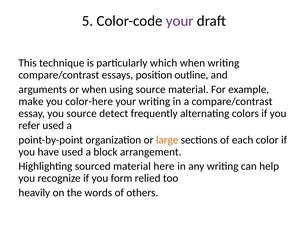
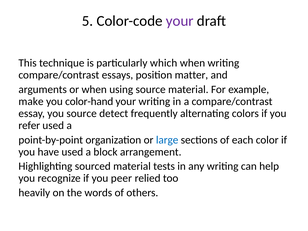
outline: outline -> matter (191, 75)
color-here: color-here -> color-hand (89, 101)
large colour: orange -> blue (167, 140)
here: here -> tests (164, 166)
form: form -> peer (121, 178)
